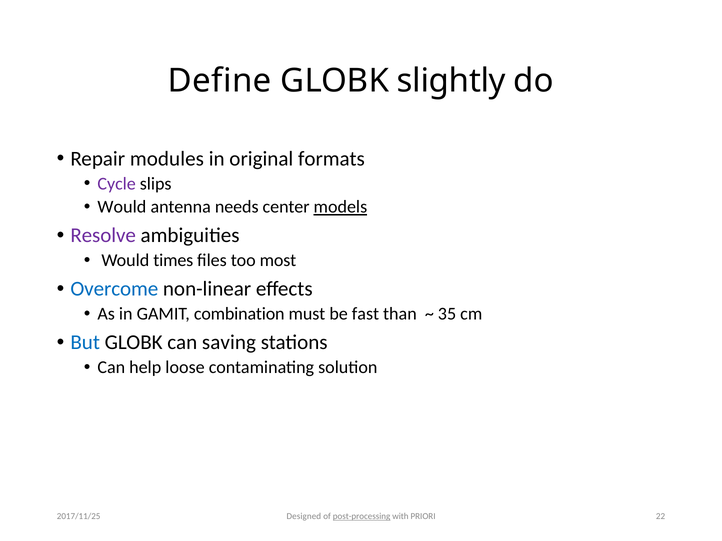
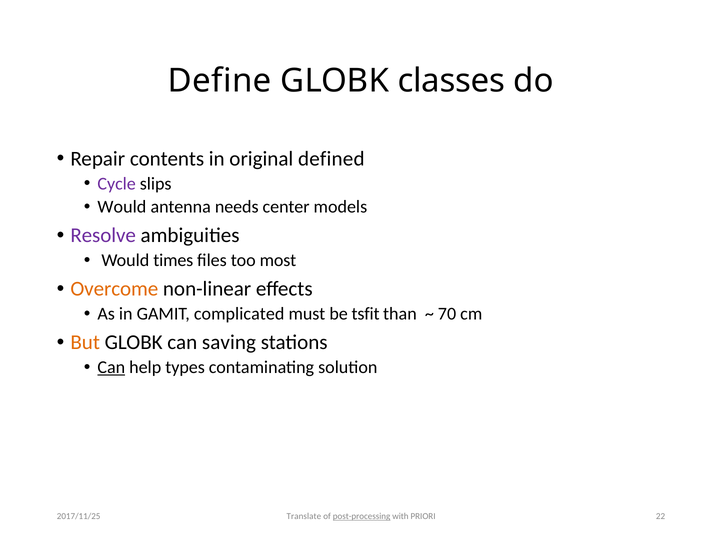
slightly: slightly -> classes (451, 81)
modules: modules -> contents (167, 159)
formats: formats -> defined (331, 159)
models underline: present -> none (340, 207)
Overcome colour: blue -> orange (114, 289)
combination: combination -> complicated (239, 314)
fast: fast -> tsfit (366, 314)
35: 35 -> 70 (447, 314)
But colour: blue -> orange (85, 343)
Can underline: none -> present (111, 368)
loose: loose -> types (185, 368)
Designed: Designed -> Translate (304, 517)
